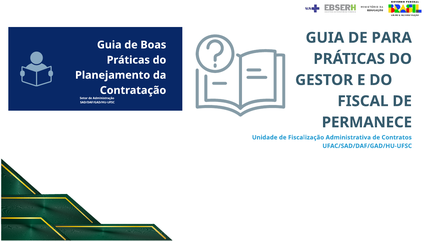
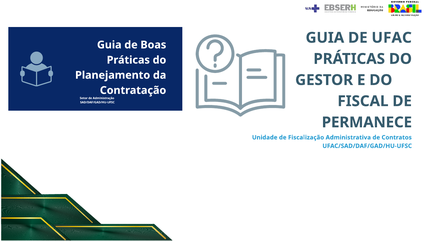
PARA: PARA -> UFAC (392, 38)
